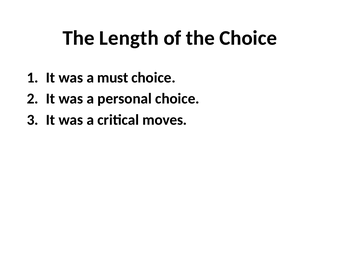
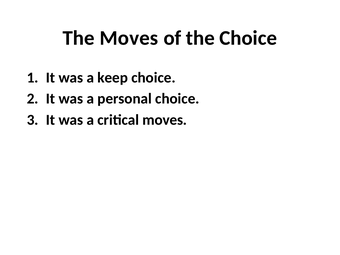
The Length: Length -> Moves (129, 38)
must: must -> keep (113, 78)
